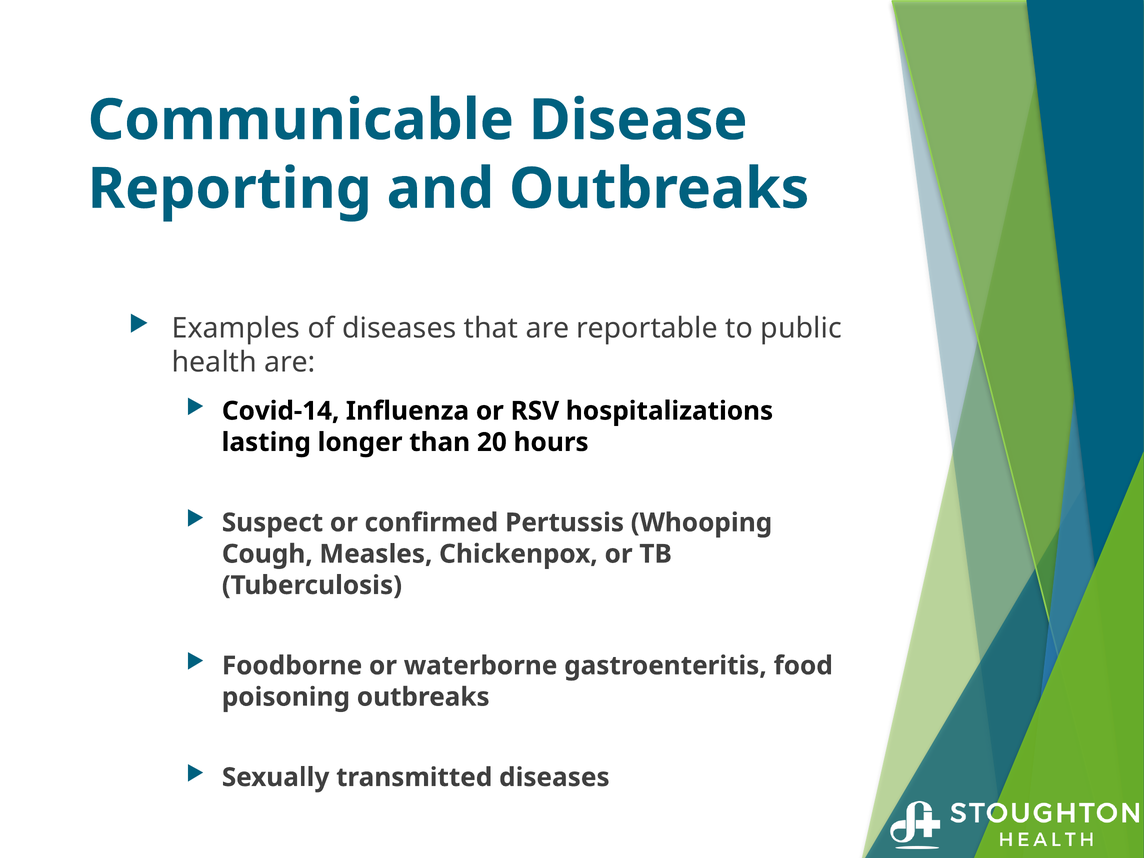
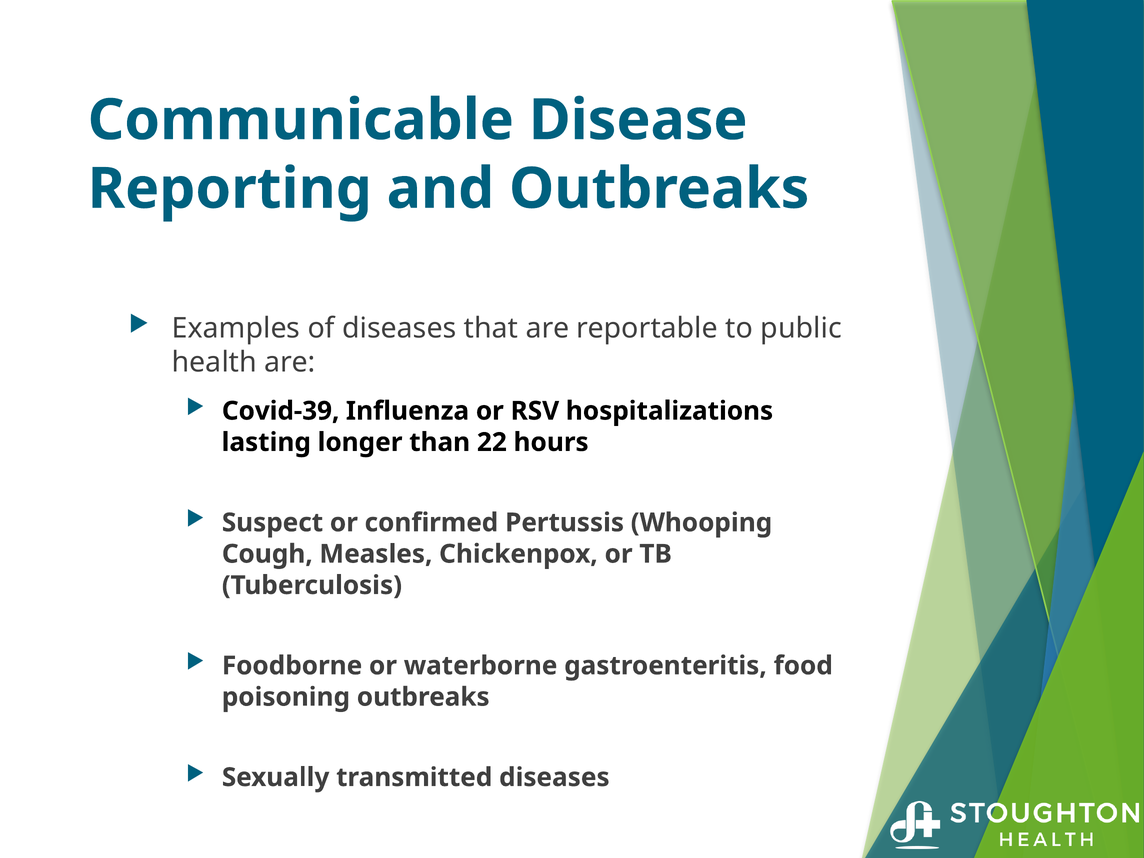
Covid-14: Covid-14 -> Covid-39 (281, 411)
20: 20 -> 22 (492, 442)
